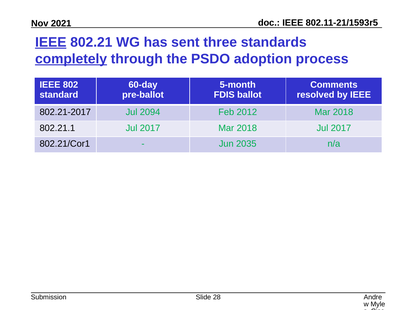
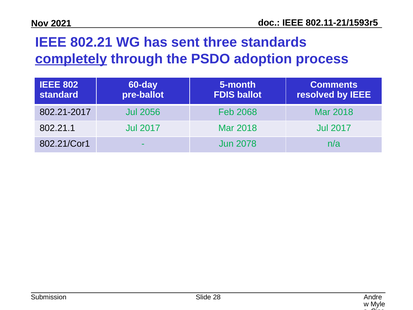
IEEE underline: present -> none (51, 42)
2094: 2094 -> 2056 (150, 112)
2012: 2012 -> 2068 (247, 112)
2035: 2035 -> 2078 (246, 144)
